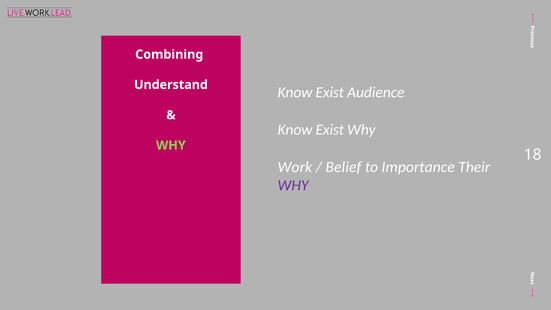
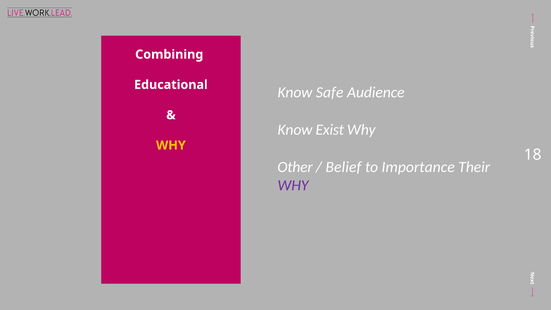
Understand: Understand -> Educational (171, 85)
Exist: Exist -> Safe (330, 93)
WHY colour: light green -> yellow (171, 145)
Work: Work -> Other (295, 167)
